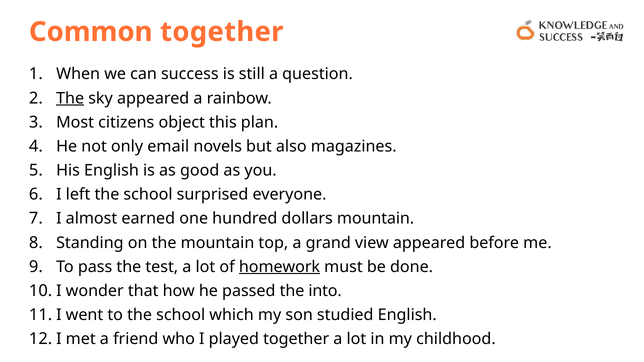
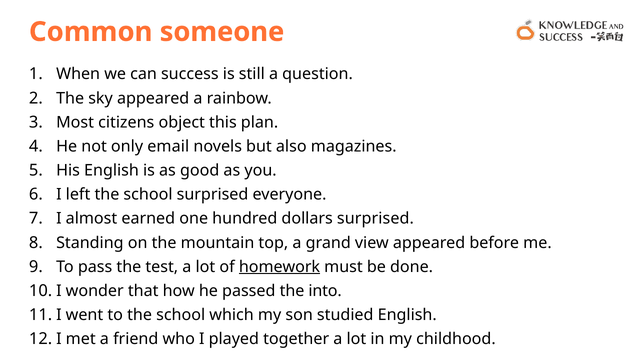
Common together: together -> someone (222, 32)
The underline: present -> none (70, 98)
dollars mountain: mountain -> surprised (375, 219)
